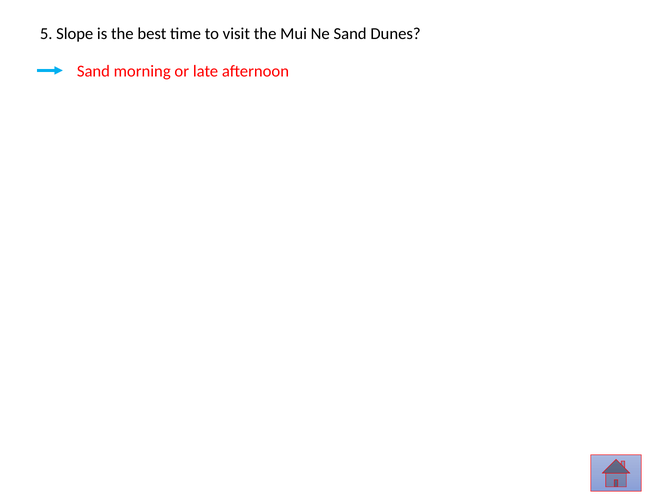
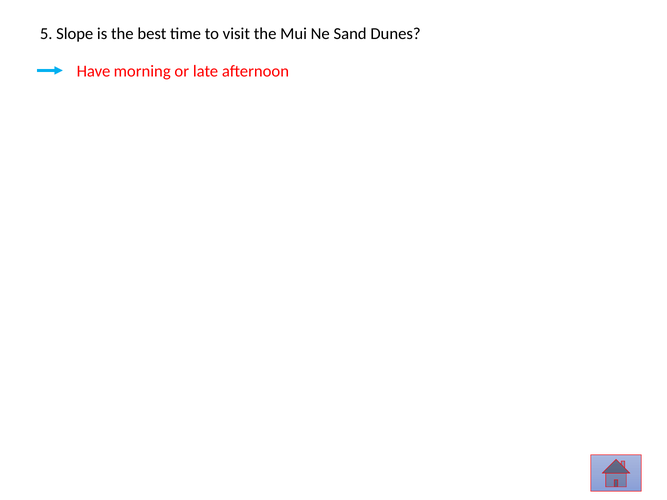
Sand: Sand -> Have (94, 71)
